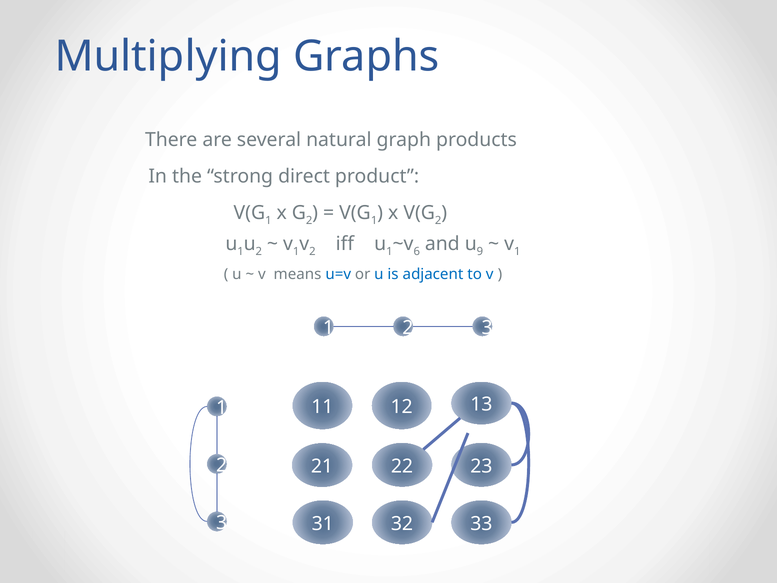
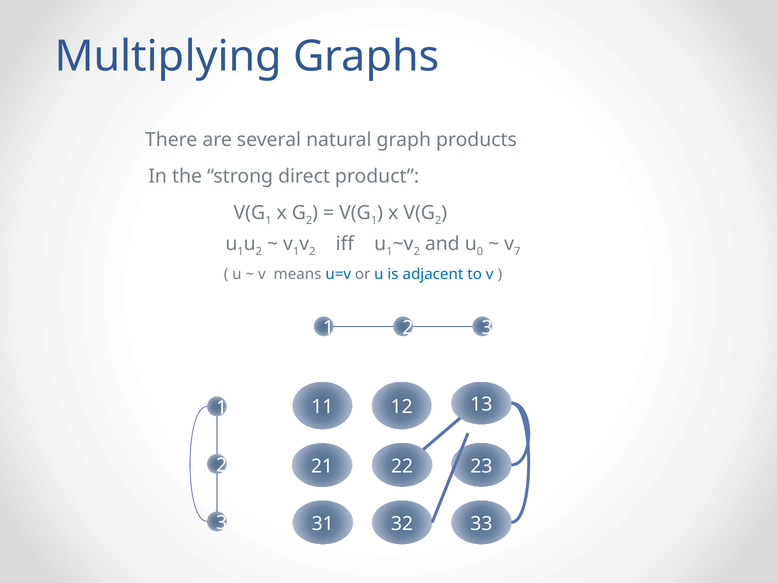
6: 6 -> 2 (417, 251)
9: 9 -> 0 (480, 251)
1: 1 -> 7 (517, 251)
